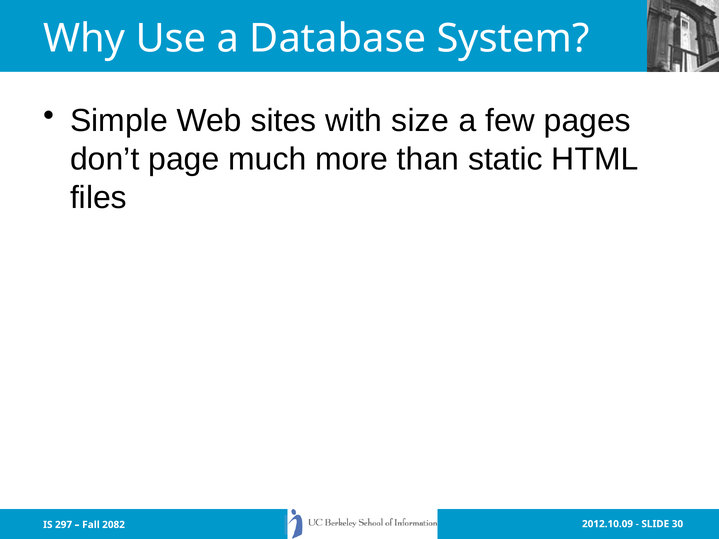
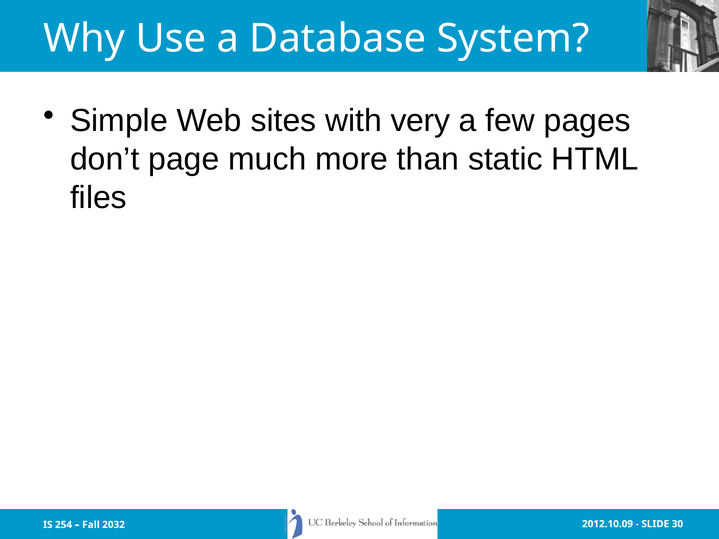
size: size -> very (420, 121)
297: 297 -> 254 (64, 525)
2082: 2082 -> 2032 (114, 525)
